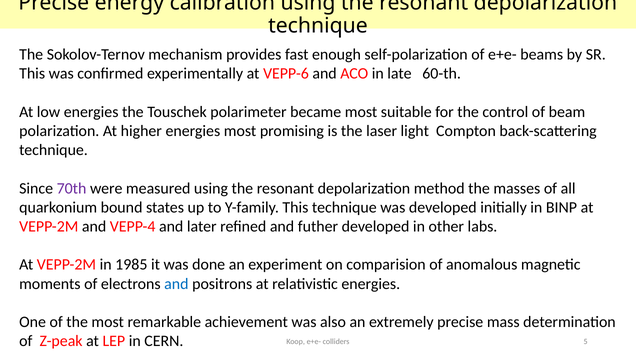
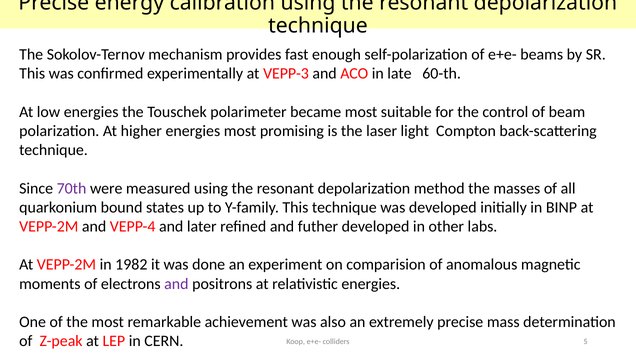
VEPP-6: VEPP-6 -> VEPP-3 (286, 74)
1985: 1985 -> 1982 (131, 264)
and colour: blue -> purple (176, 284)
